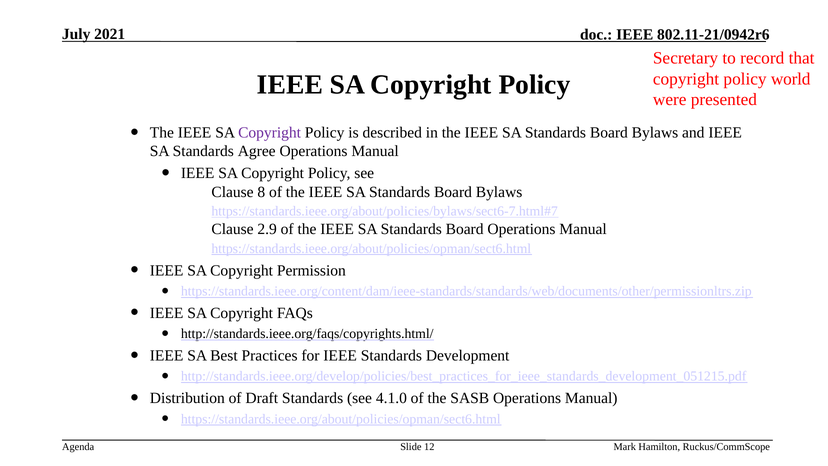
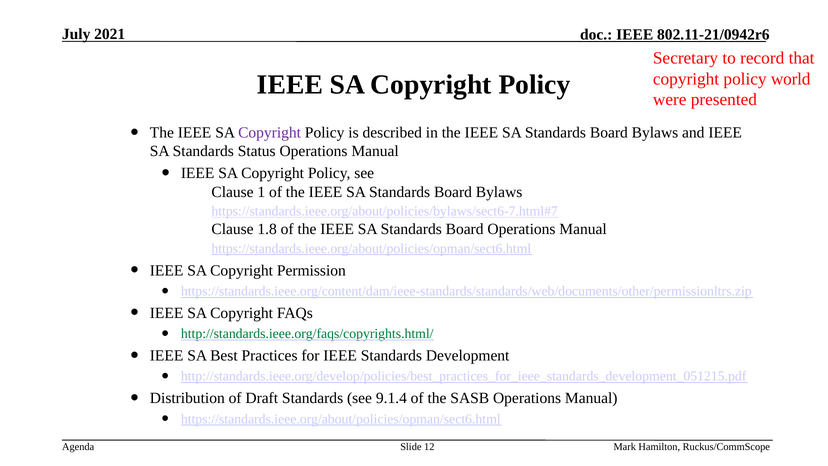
Agree: Agree -> Status (257, 151)
8: 8 -> 1 (261, 192)
2.9: 2.9 -> 1.8 (267, 229)
http://standards.ieee.org/faqs/copyrights.html/ colour: black -> green (307, 334)
4.1.0: 4.1.0 -> 9.1.4 (391, 398)
